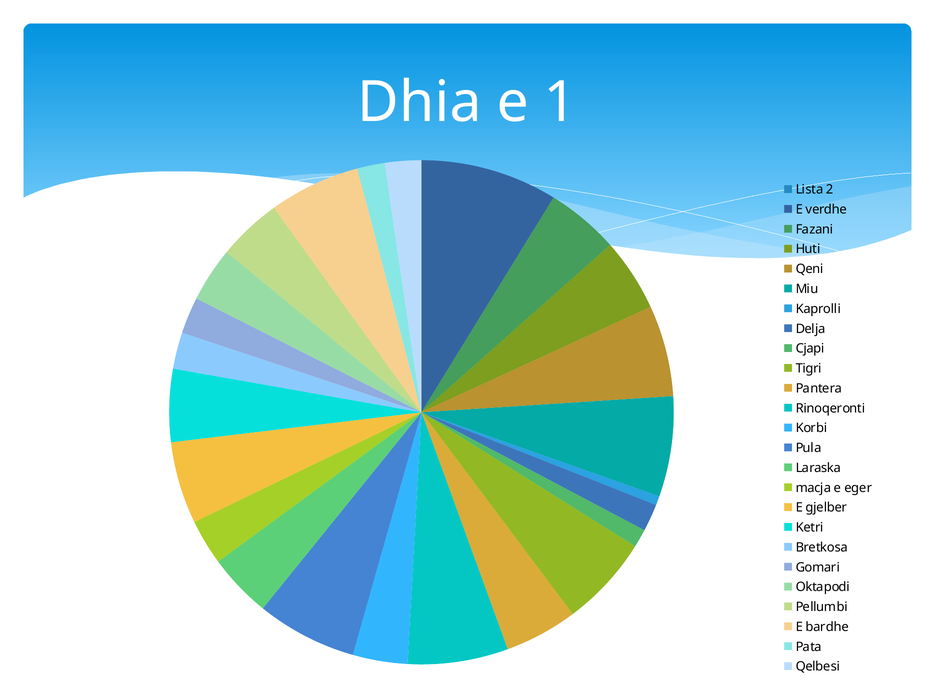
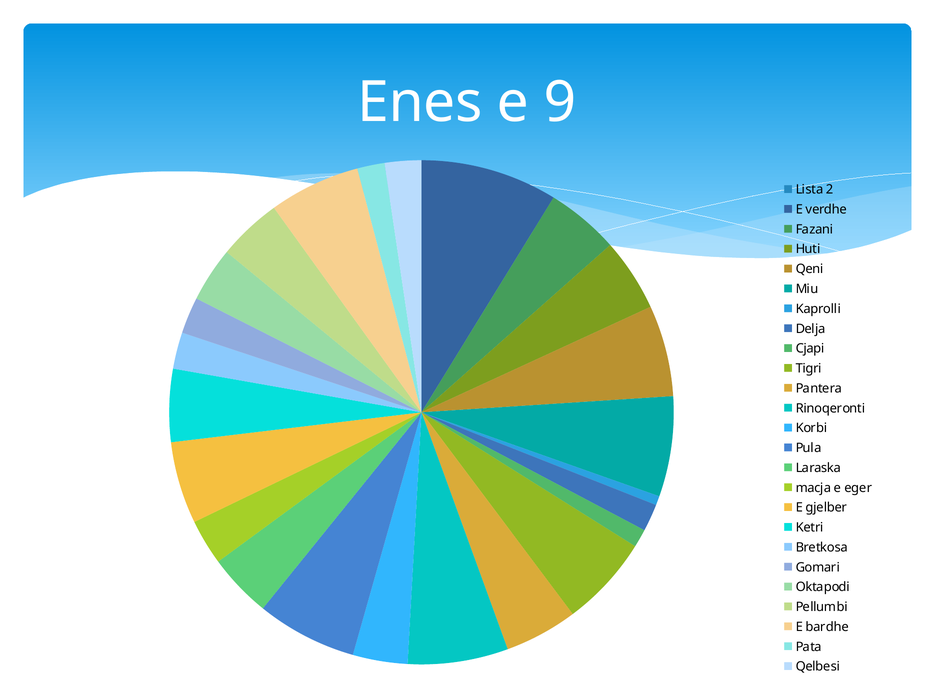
Dhia: Dhia -> Enes (420, 103)
1: 1 -> 9 (560, 103)
